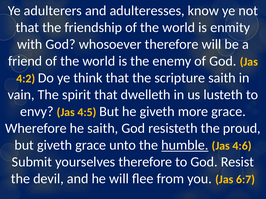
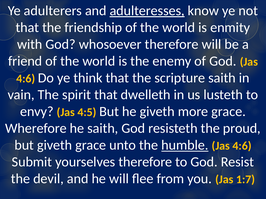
adulteresses underline: none -> present (147, 11)
4:2: 4:2 -> 4:6 (26, 79)
6:7: 6:7 -> 1:7 (245, 180)
